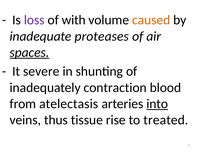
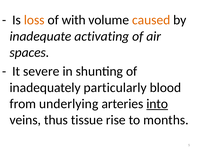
loss colour: purple -> orange (34, 20)
proteases: proteases -> activating (102, 36)
spaces underline: present -> none (29, 52)
contraction: contraction -> particularly (115, 87)
atelectasis: atelectasis -> underlying (69, 103)
treated: treated -> months (166, 120)
